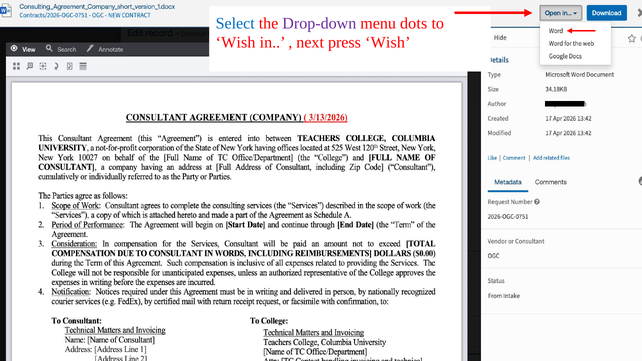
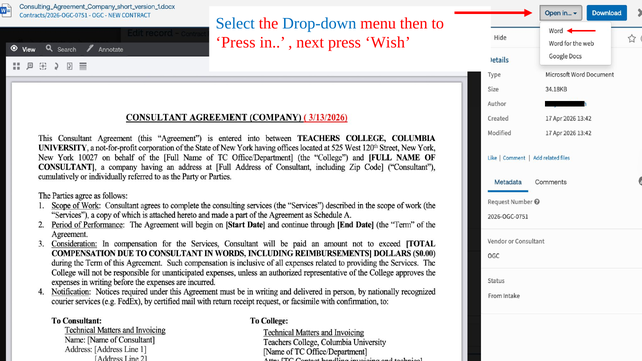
Drop-down colour: purple -> blue (319, 23)
dots: dots -> then (414, 23)
Wish: Wish -> Press (236, 43)
